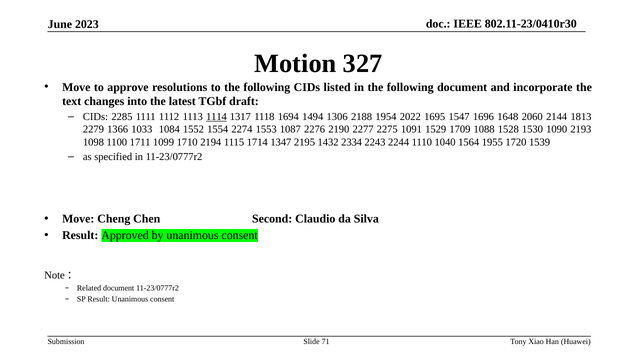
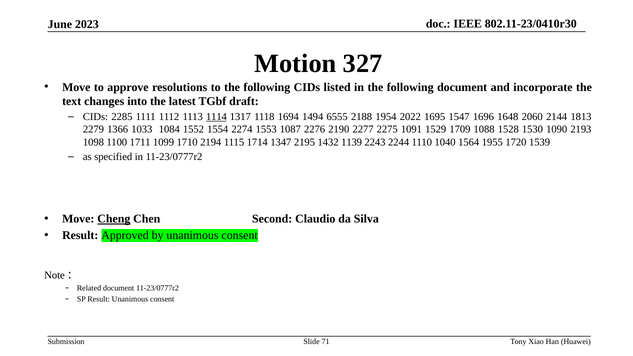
1306: 1306 -> 6555 (337, 117)
2334: 2334 -> 1139 (352, 142)
Cheng underline: none -> present (114, 219)
